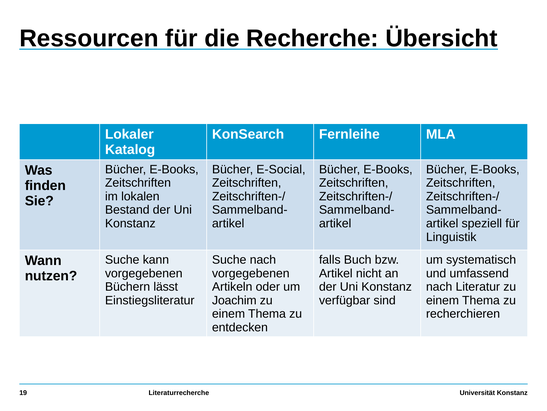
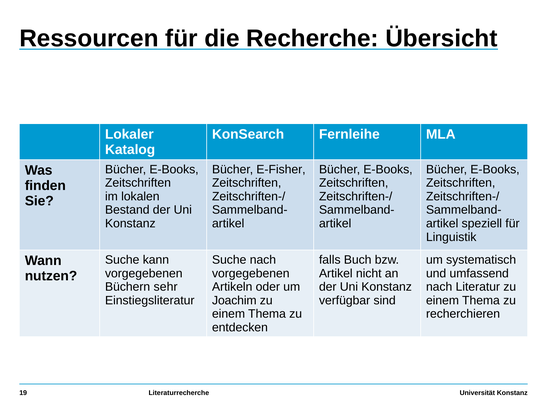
E-Social: E-Social -> E-Fisher (281, 169)
lässt: lässt -> sehr (166, 286)
